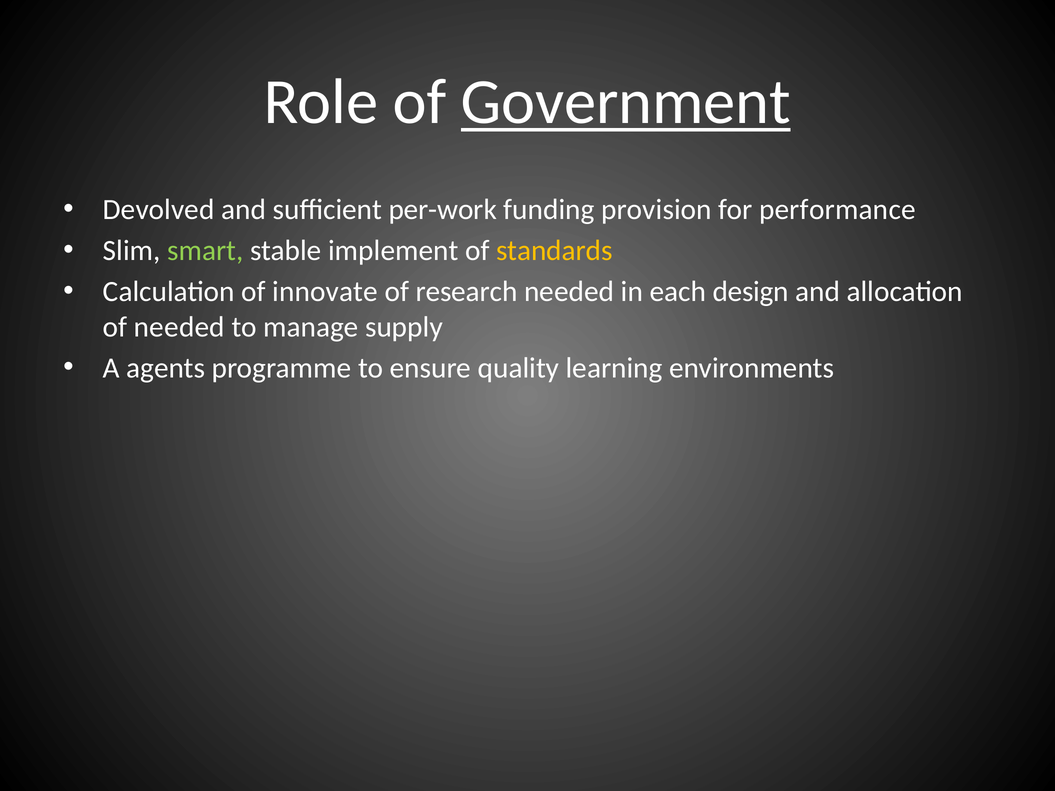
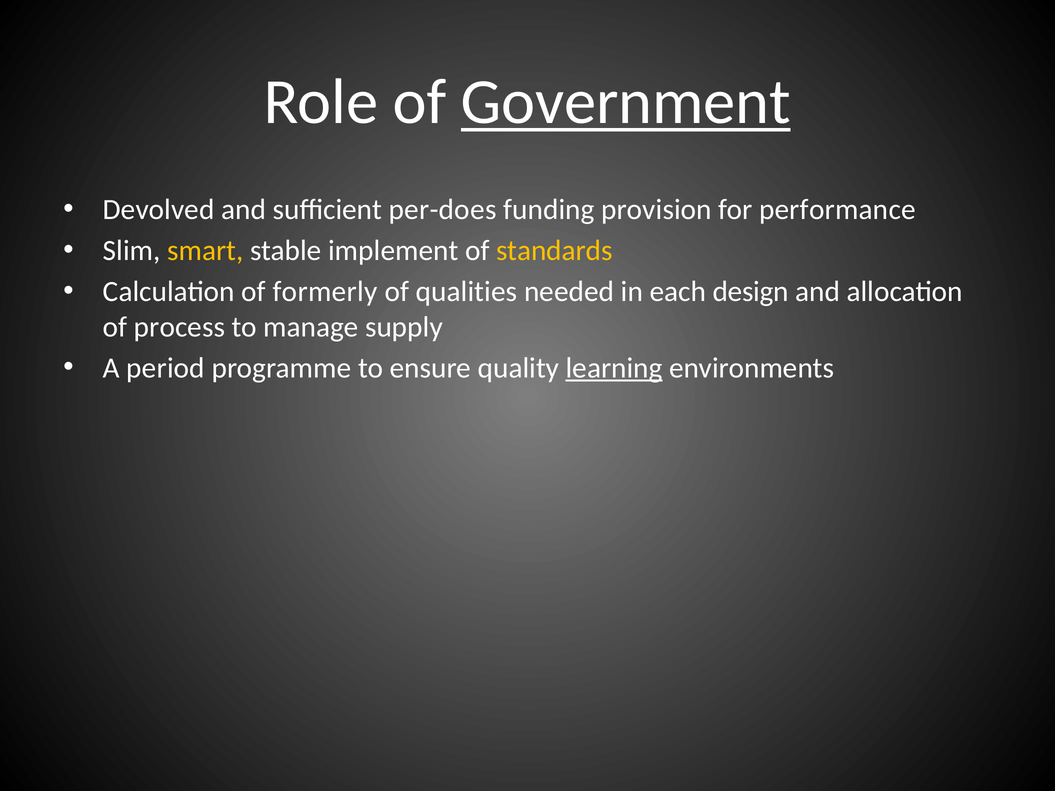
per-work: per-work -> per-does (443, 210)
smart colour: light green -> yellow (205, 251)
innovate: innovate -> formerly (325, 292)
research: research -> qualities (466, 292)
of needed: needed -> process (179, 327)
agents: agents -> period (166, 368)
learning underline: none -> present (614, 368)
